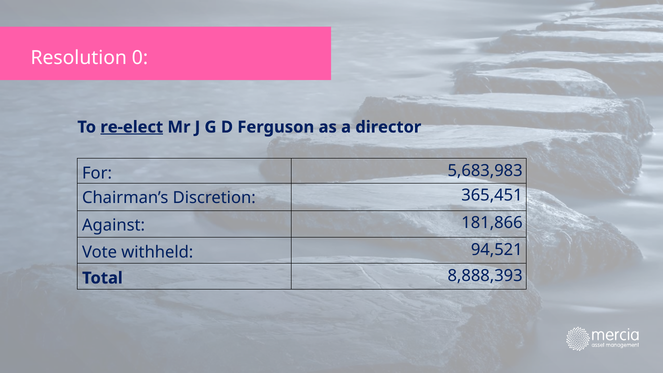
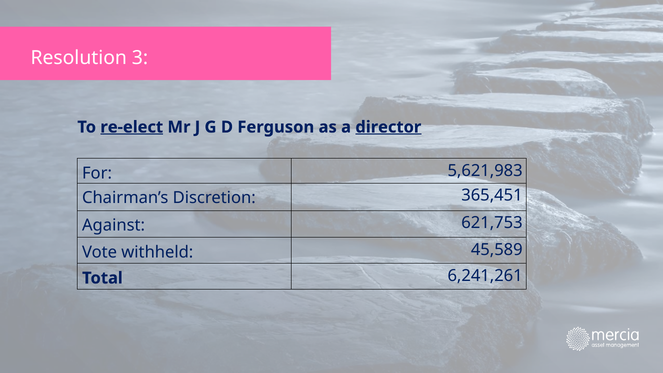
0: 0 -> 3 (140, 58)
director underline: none -> present (388, 127)
5,683,983: 5,683,983 -> 5,621,983 (485, 171)
181,866: 181,866 -> 621,753 (492, 223)
94,521: 94,521 -> 45,589 (497, 250)
8,888,393: 8,888,393 -> 6,241,261 (485, 276)
